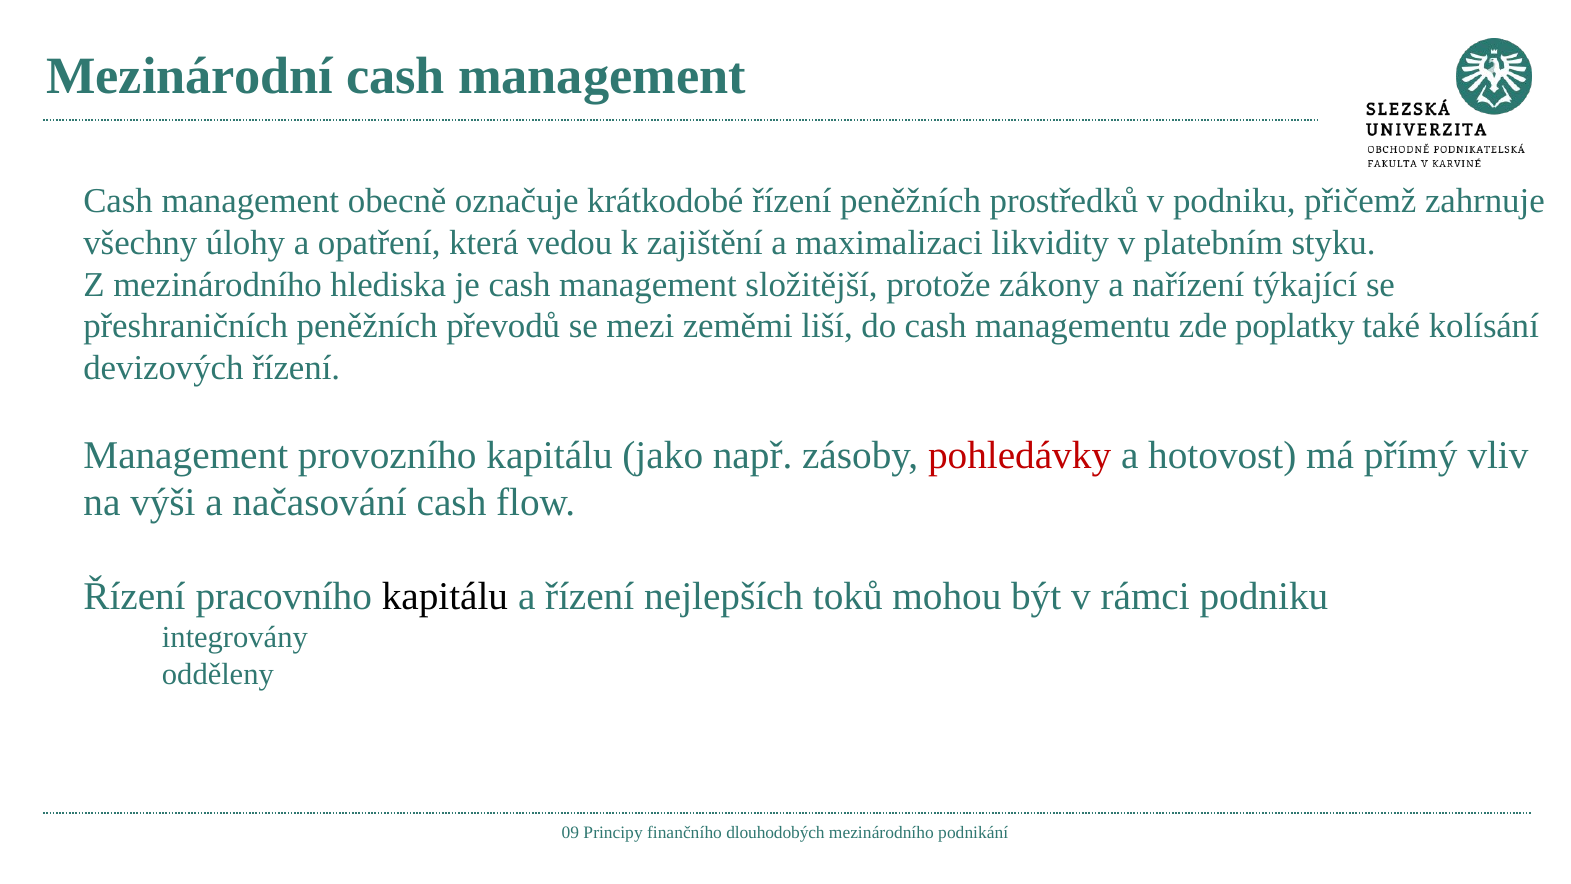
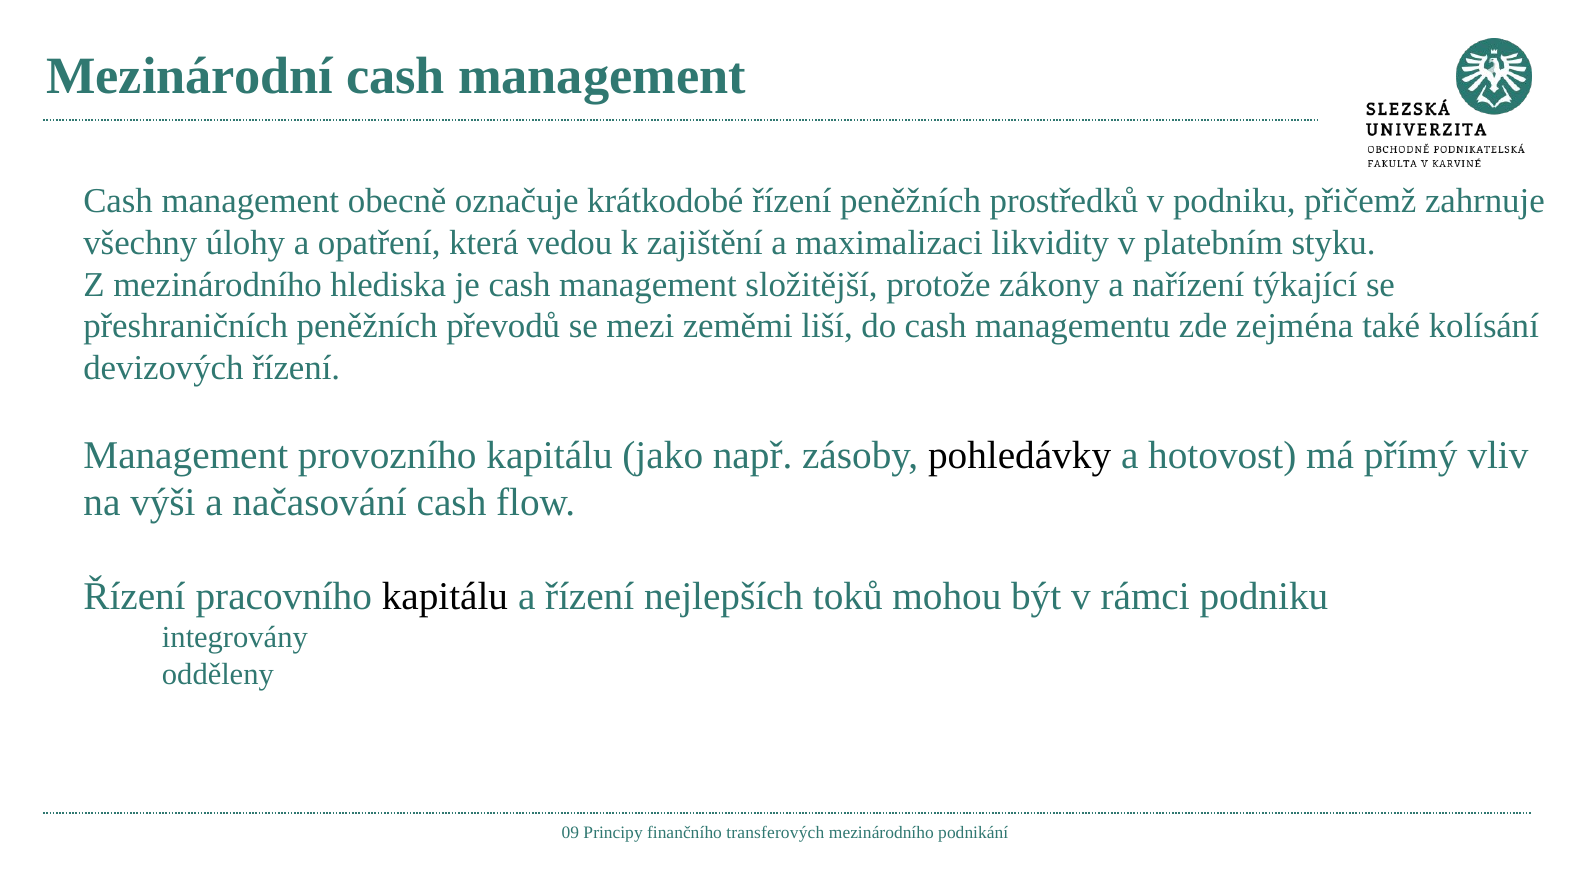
poplatky: poplatky -> zejména (1295, 326)
pohledávky colour: red -> black (1020, 455)
dlouhodobých: dlouhodobých -> transferových (775, 833)
